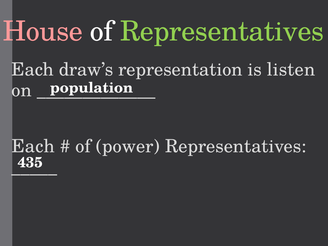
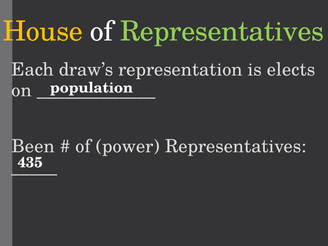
House colour: pink -> yellow (43, 31)
listen: listen -> elects (291, 70)
Each: Each -> Been (33, 146)
